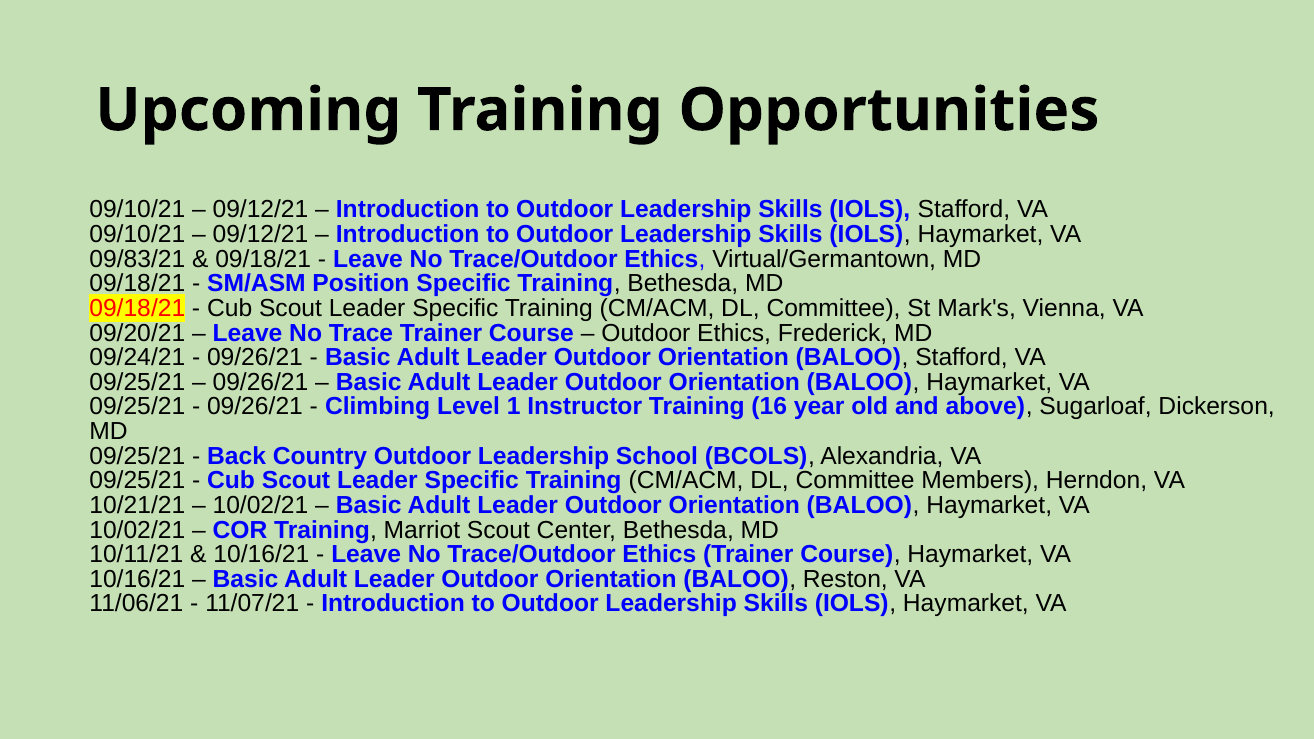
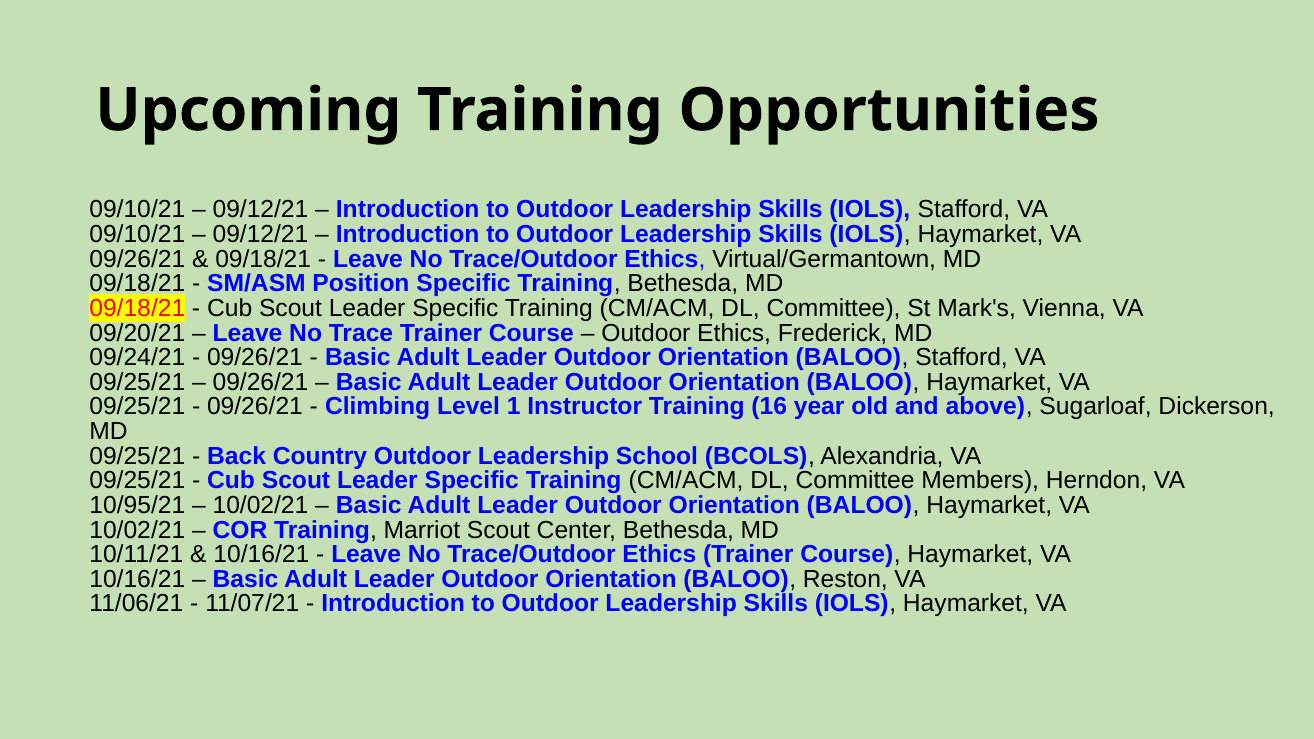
09/83/21: 09/83/21 -> 09/26/21 (137, 259)
10/21/21: 10/21/21 -> 10/95/21 (137, 505)
